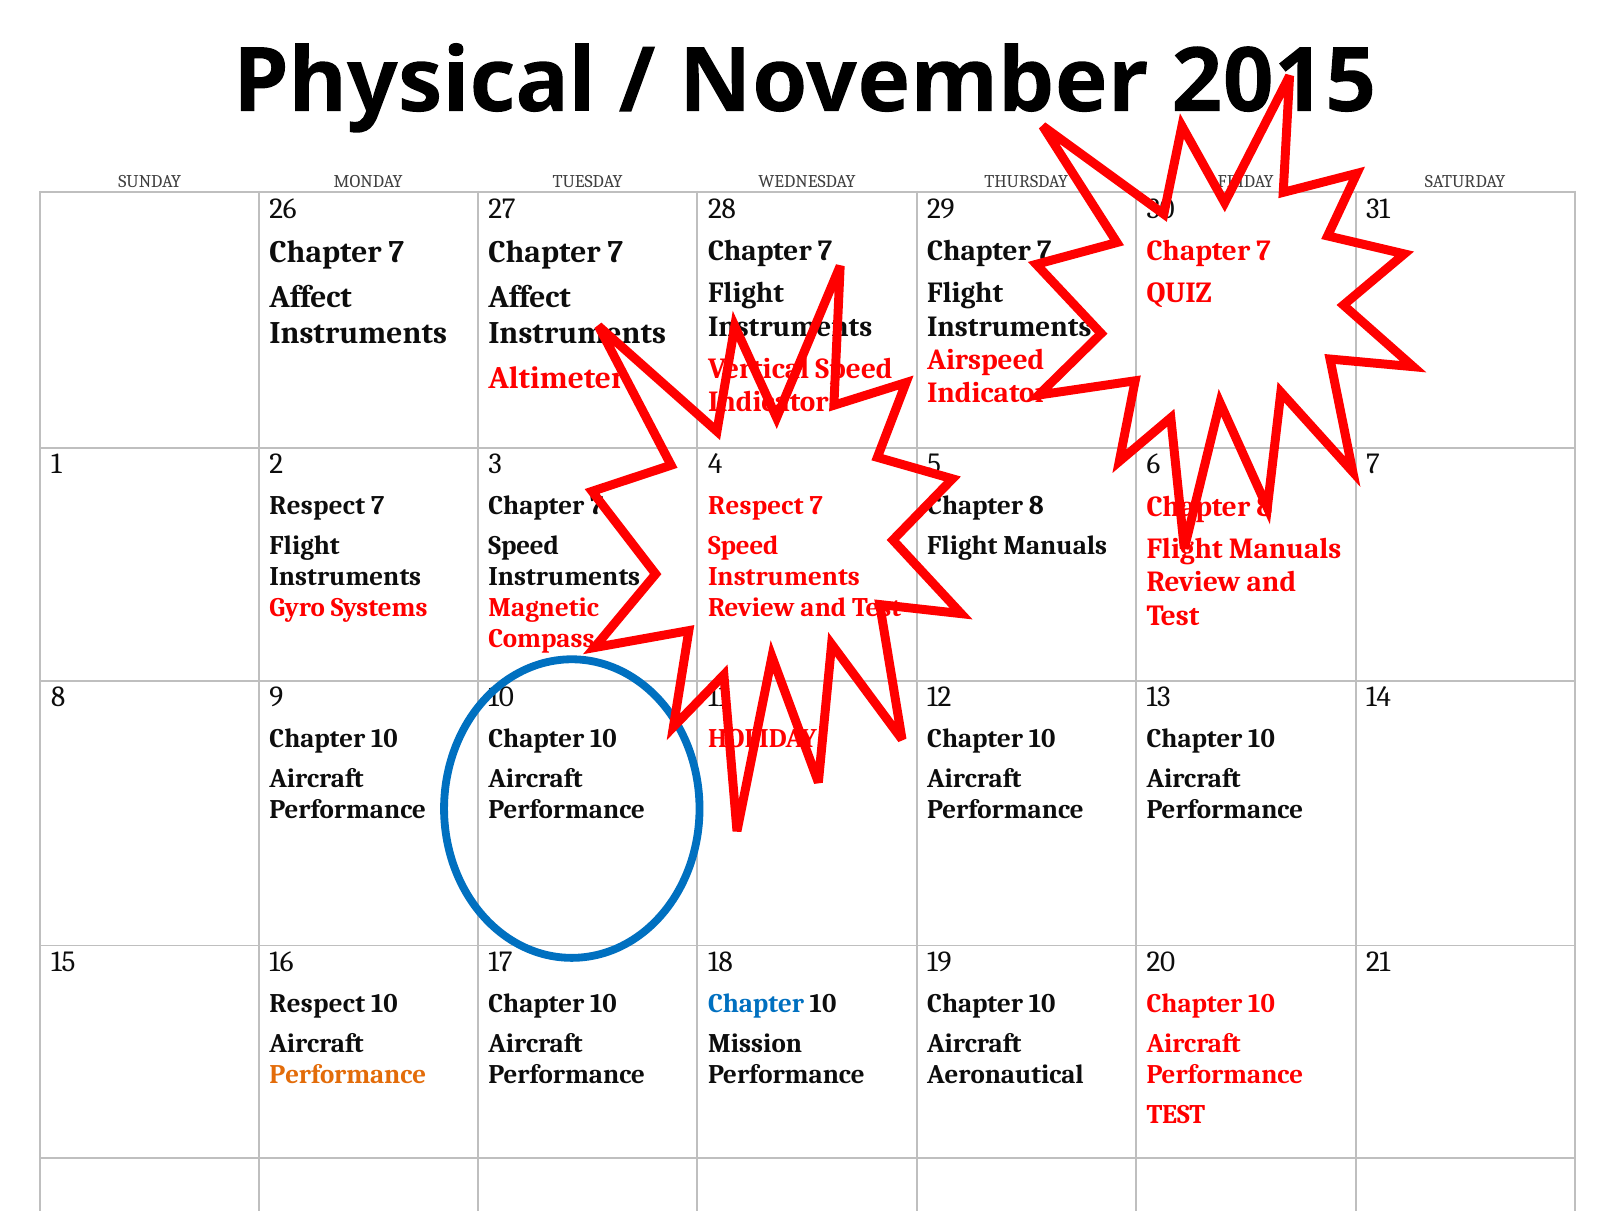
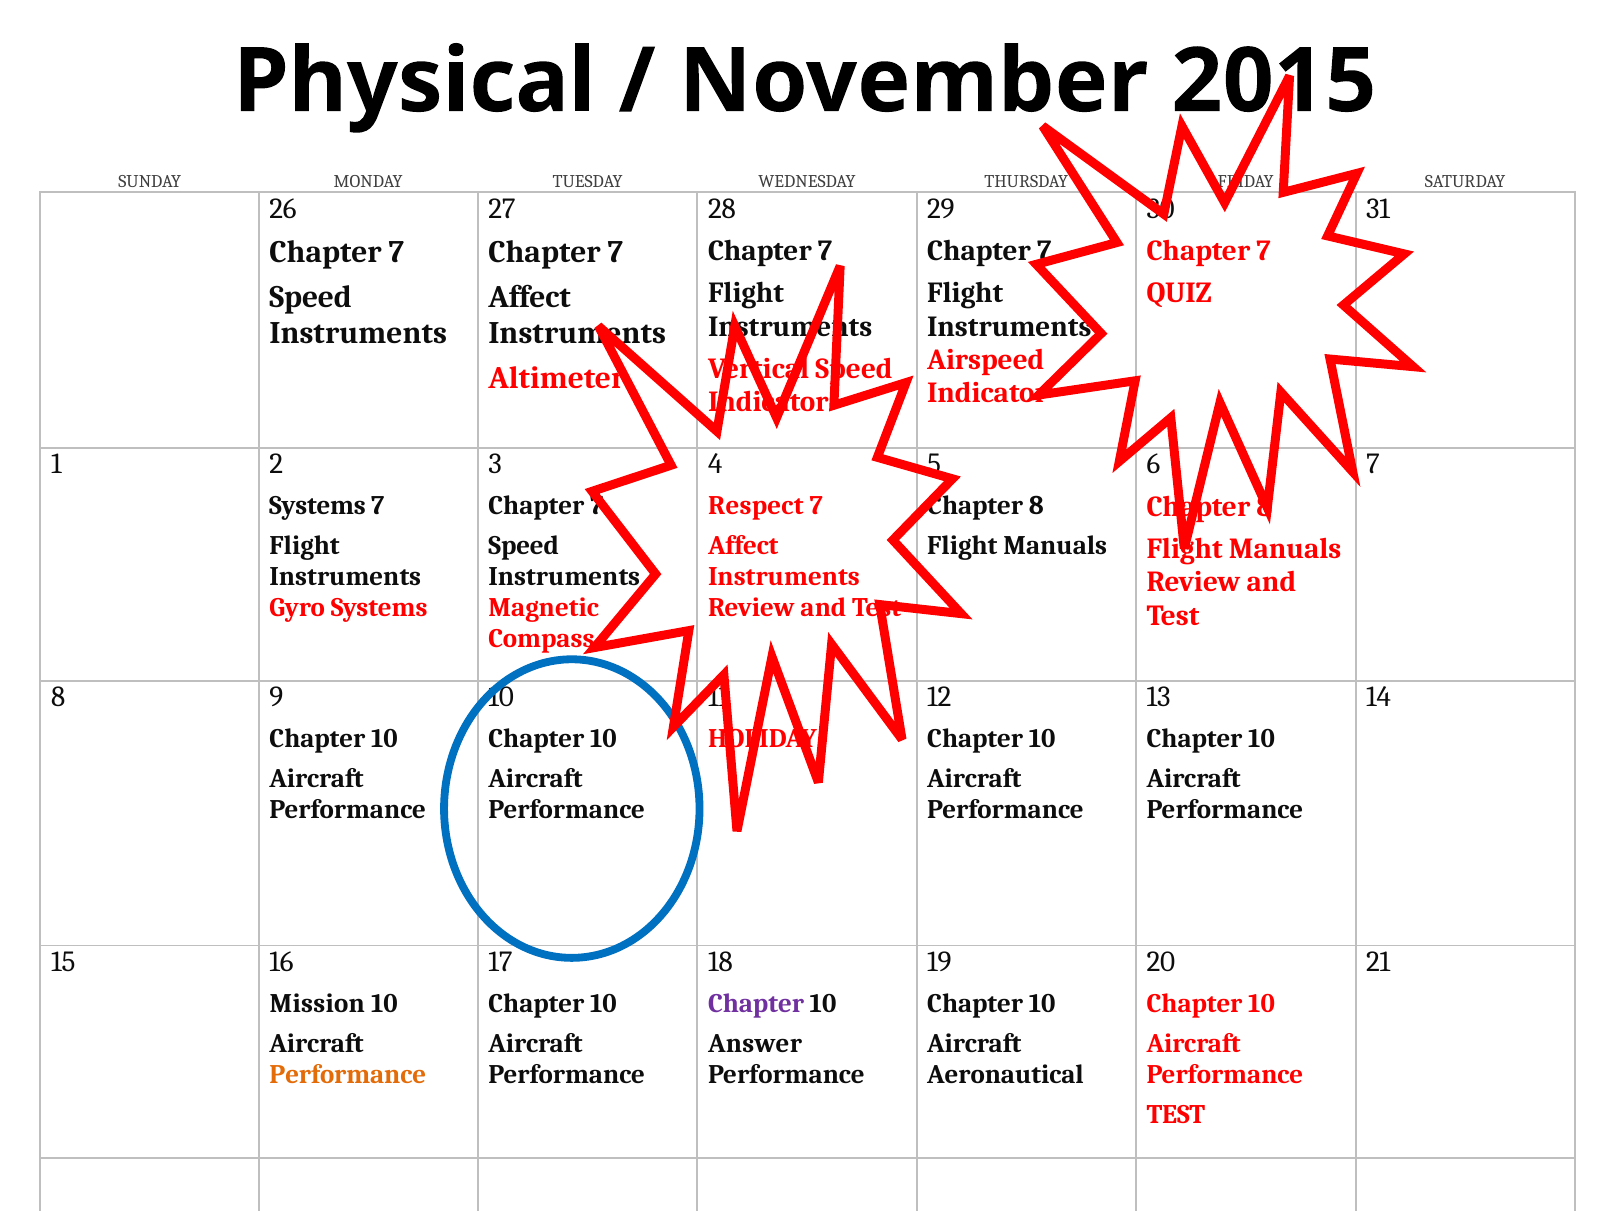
Affect: Affect -> Speed (311, 297)
Respect: Respect -> Systems (318, 505)
Speed: Speed -> Affect (743, 545)
Respect: Respect -> Mission (317, 1003)
Chapter colour: blue -> purple (756, 1003)
Mission: Mission -> Answer (755, 1043)
